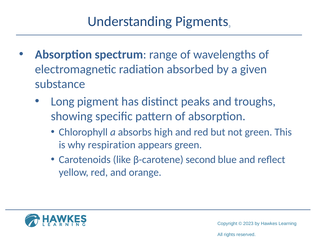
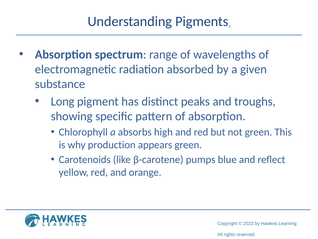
respiration: respiration -> production (112, 145)
second: second -> pumps (201, 159)
